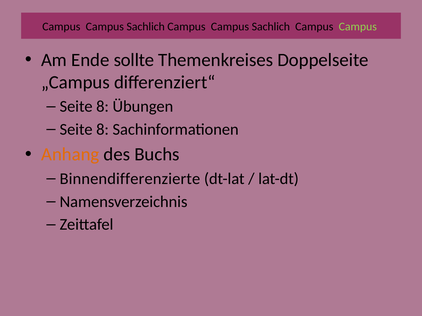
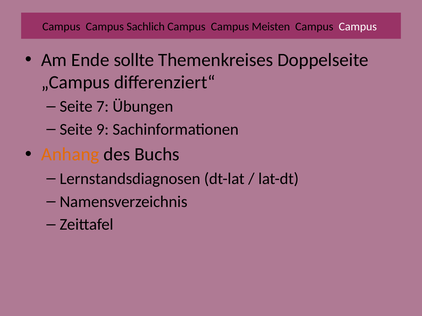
Sachlich: Sachlich -> Meisten (271, 27)
Campus colour: light green -> white (358, 27)
8: 8 -> 7 (103, 107)
8: 8 -> 9 (103, 130)
Binnendifferenzierte: Binnendifferenzierte -> Lernstandsdiagnosen (130, 179)
